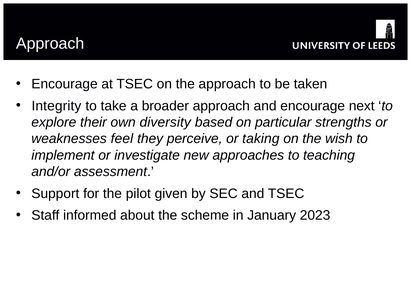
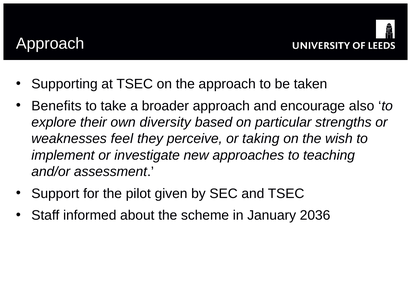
Encourage: Encourage -> Supporting (65, 84)
Integrity: Integrity -> Benefits (56, 106)
next: next -> also (362, 106)
2023: 2023 -> 2036 (315, 216)
